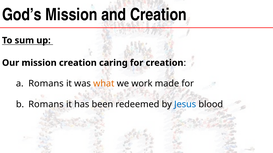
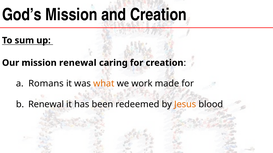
mission creation: creation -> renewal (78, 63)
Romans: Romans -> Renewal (46, 105)
Jesus colour: blue -> orange (185, 105)
